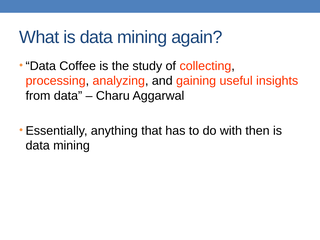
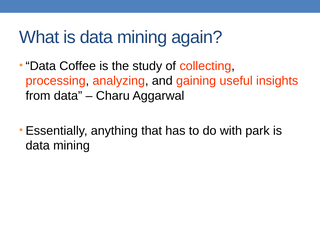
then: then -> park (258, 131)
